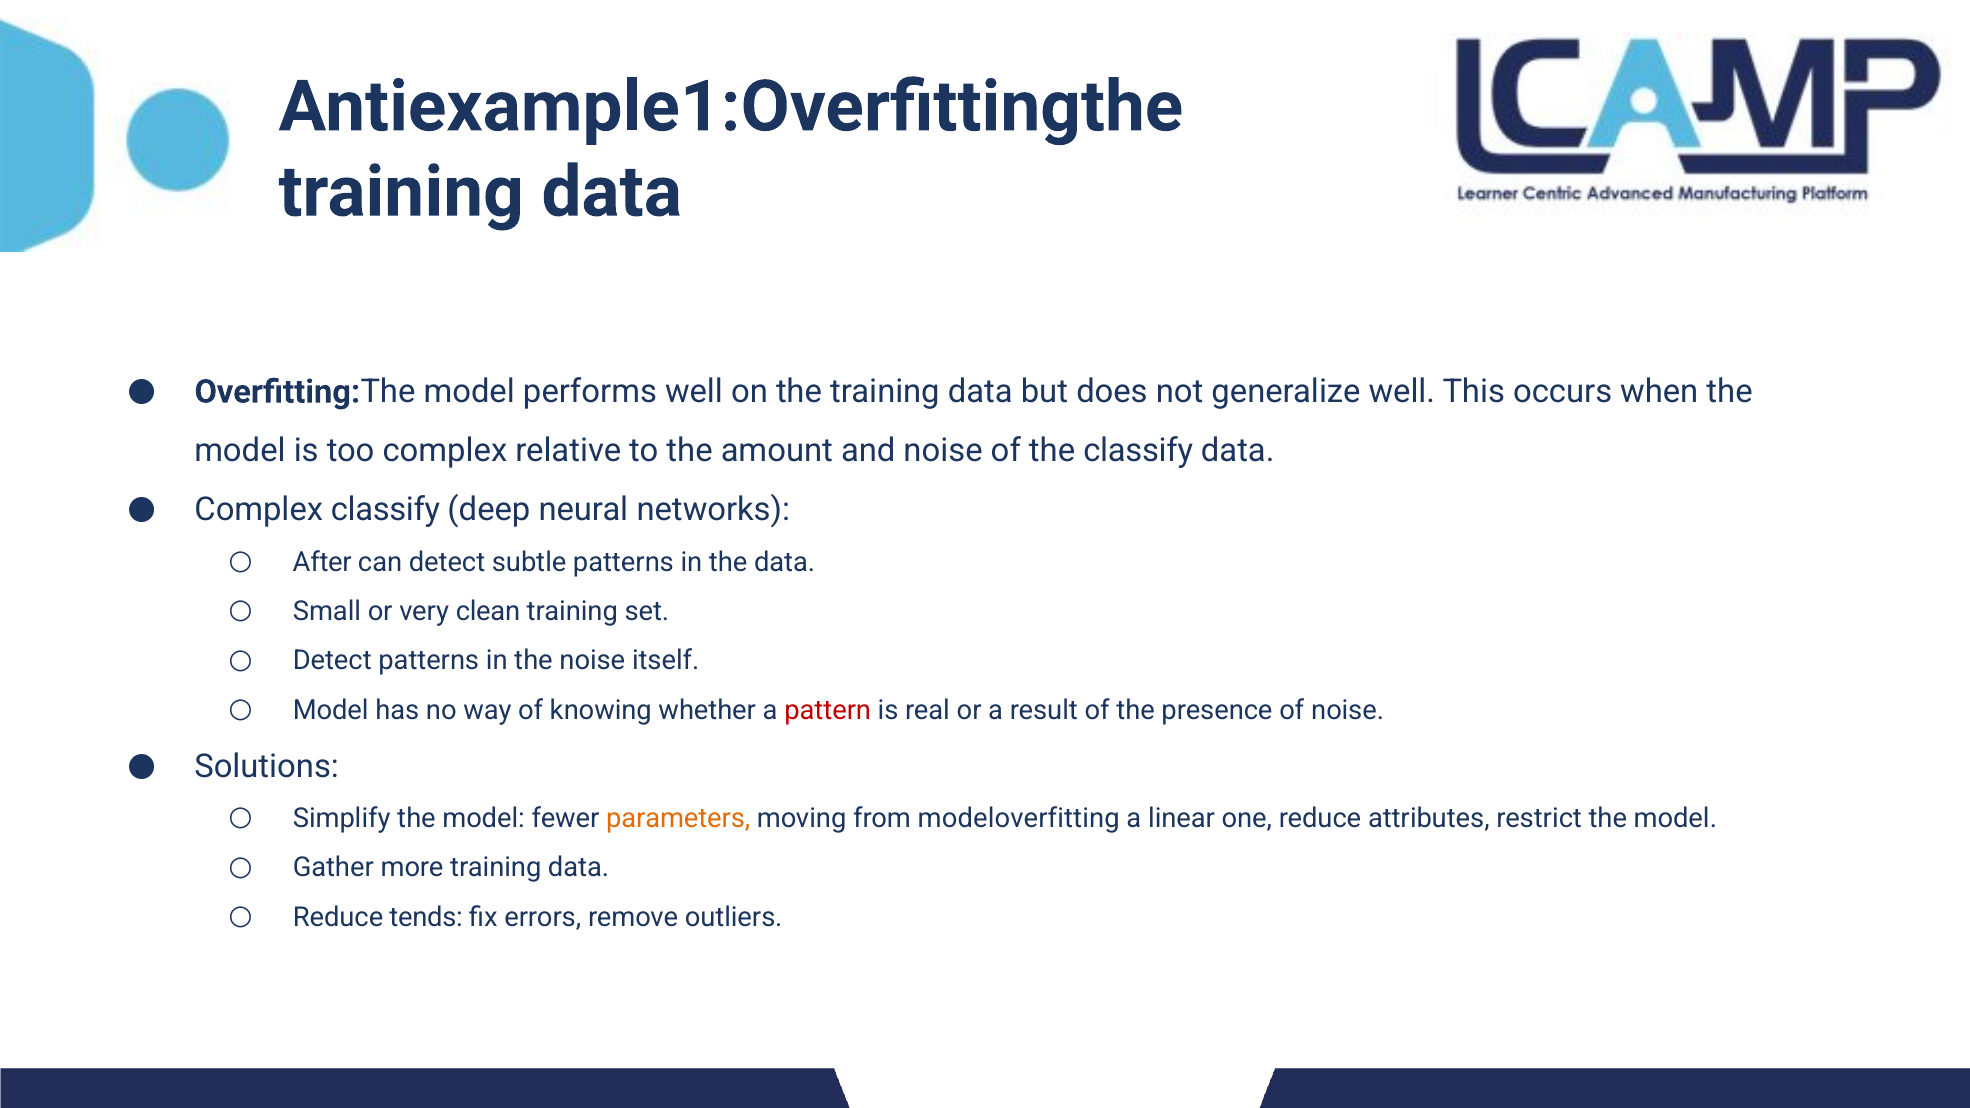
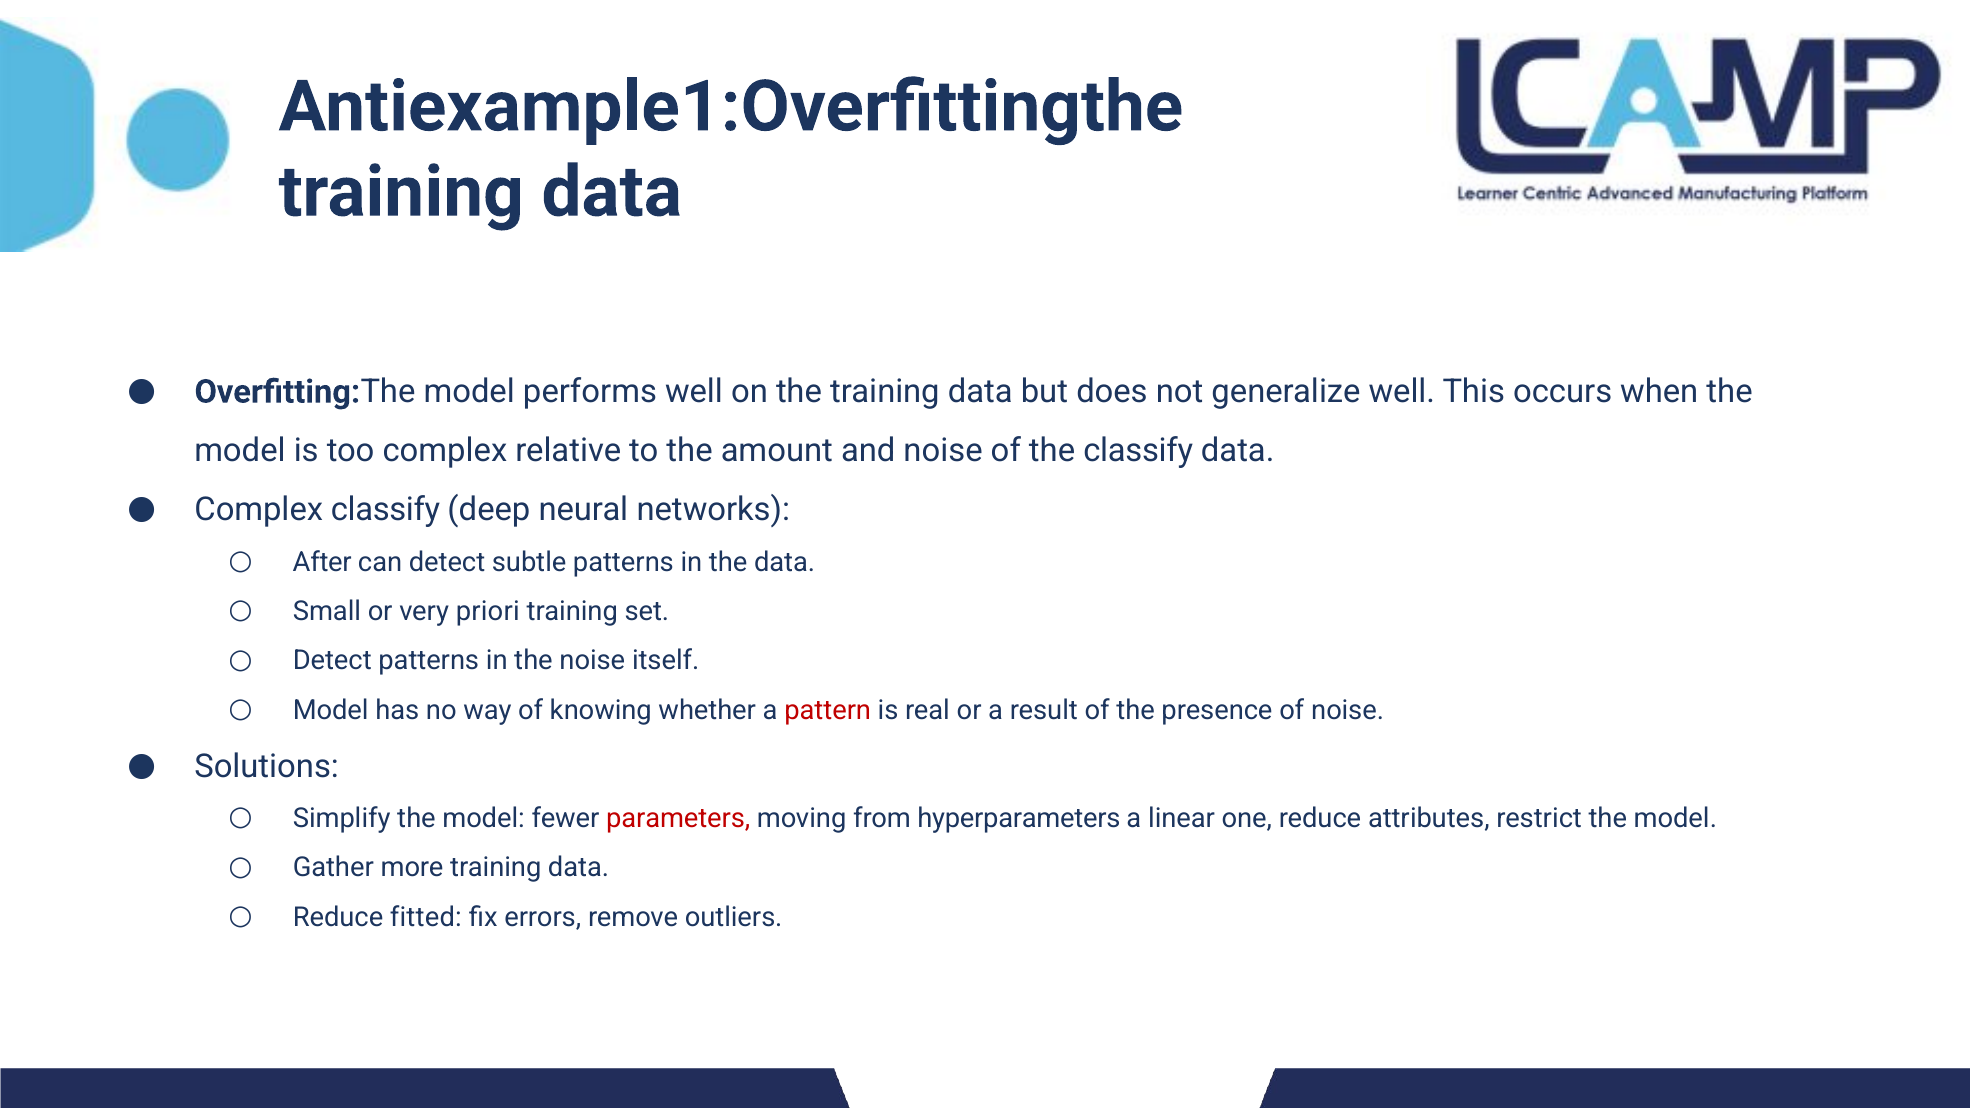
clean: clean -> priori (488, 612)
parameters colour: orange -> red (678, 819)
modeloverfitting: modeloverfitting -> hyperparameters (1019, 819)
tends: tends -> fitted (426, 917)
